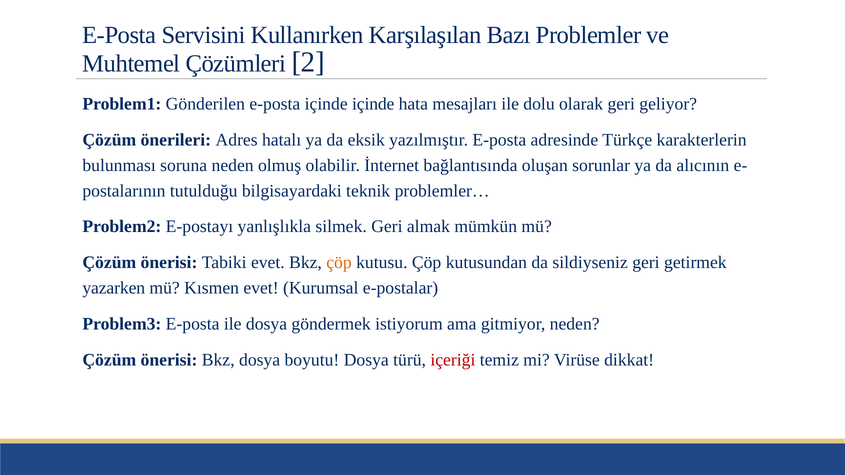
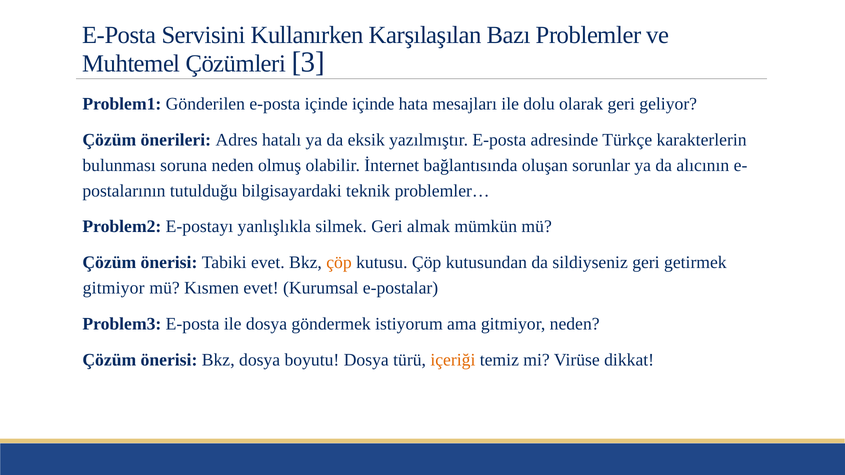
2: 2 -> 3 (308, 62)
yazarken: yazarken -> gitmiyor (114, 288)
içeriği colour: red -> orange (453, 360)
